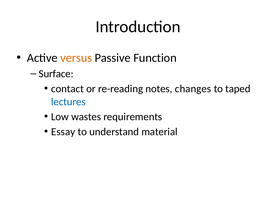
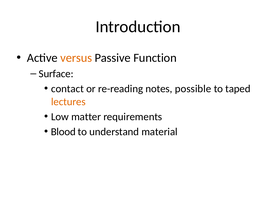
changes: changes -> possible (193, 89)
lectures colour: blue -> orange (68, 102)
wastes: wastes -> matter (86, 117)
Essay: Essay -> Blood (63, 132)
